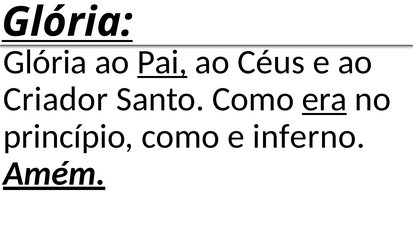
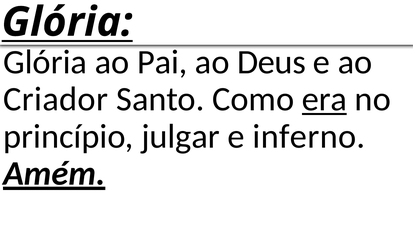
Pai underline: present -> none (162, 62)
Céus: Céus -> Deus (271, 62)
princípio como: como -> julgar (181, 137)
